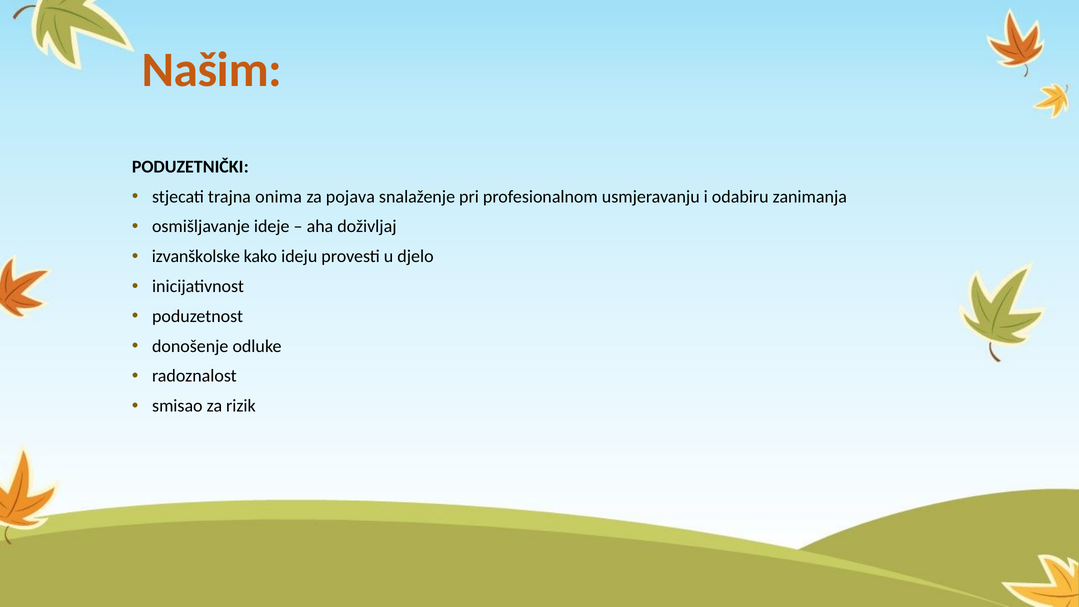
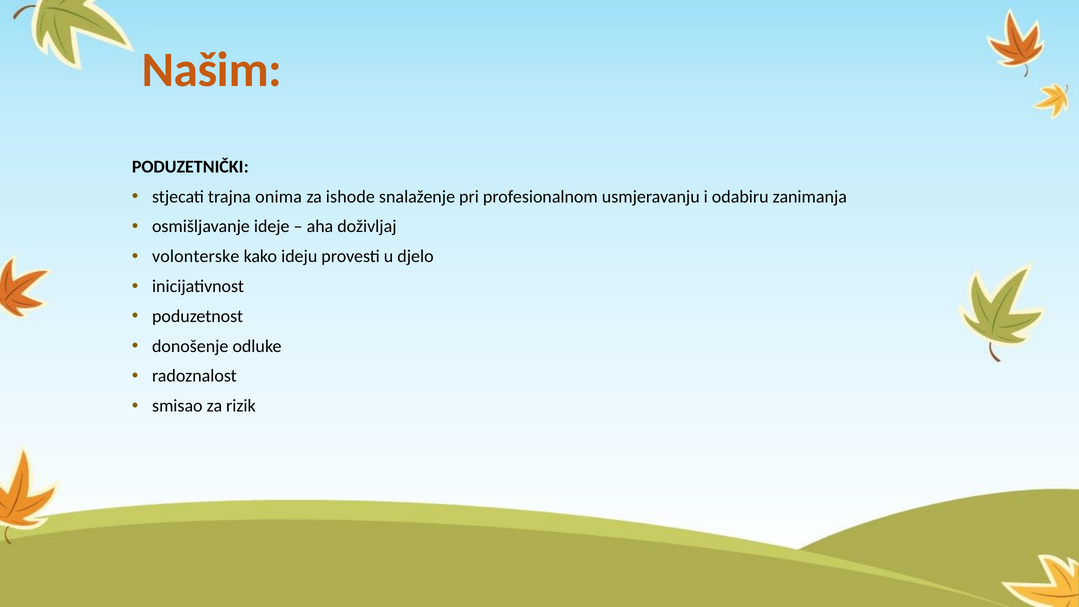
pojava: pojava -> ishode (350, 197)
izvanškolske: izvanškolske -> volonterske (196, 256)
